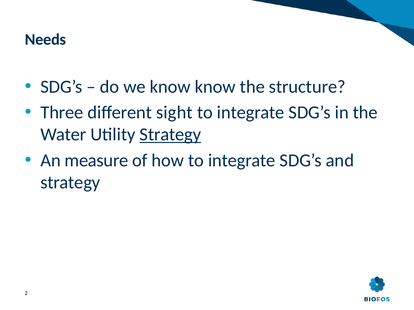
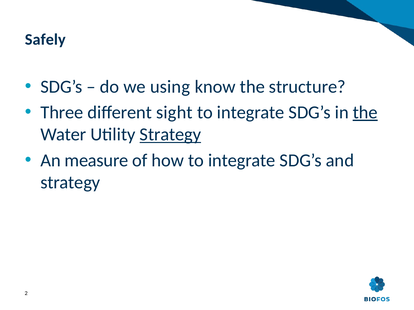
Needs: Needs -> Safely (45, 39)
we know: know -> using (170, 87)
the underline: none -> present (365, 113)
